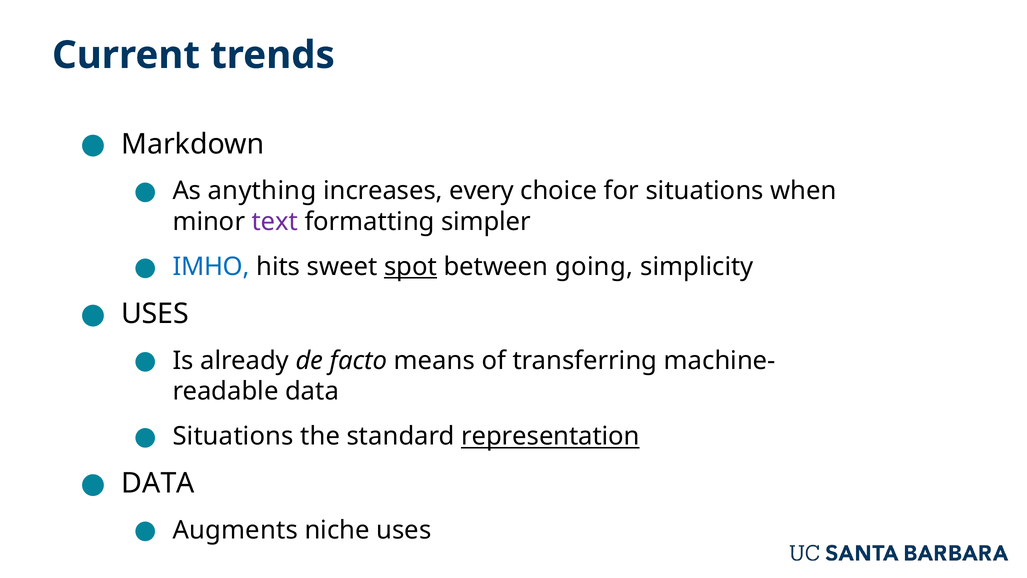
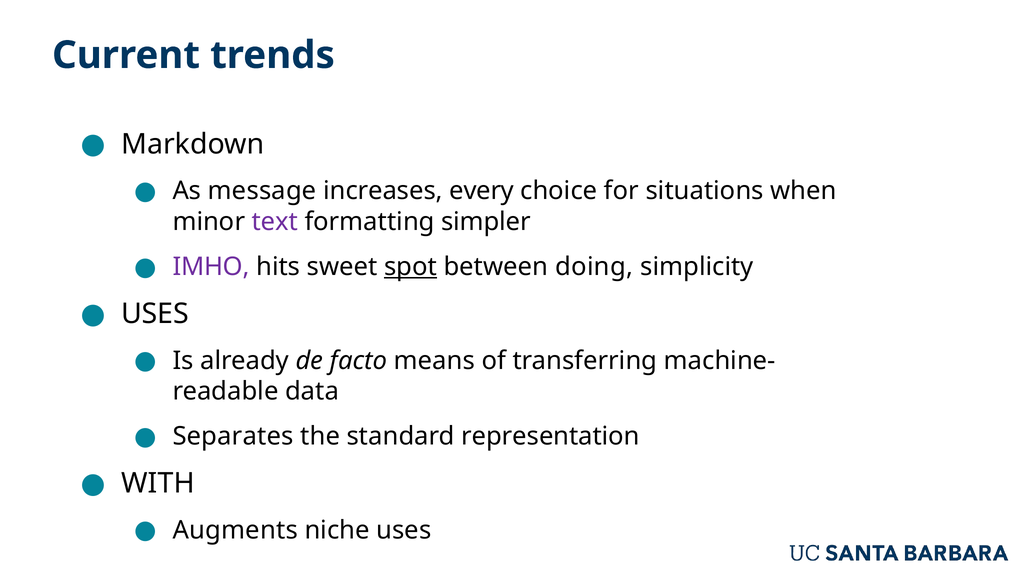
anything: anything -> message (262, 191)
IMHO colour: blue -> purple (211, 267)
going: going -> doing (594, 267)
Situations: Situations -> Separates (233, 436)
representation underline: present -> none (550, 436)
DATA: DATA -> WITH (158, 483)
